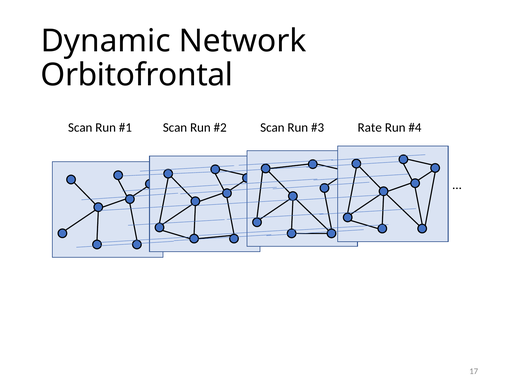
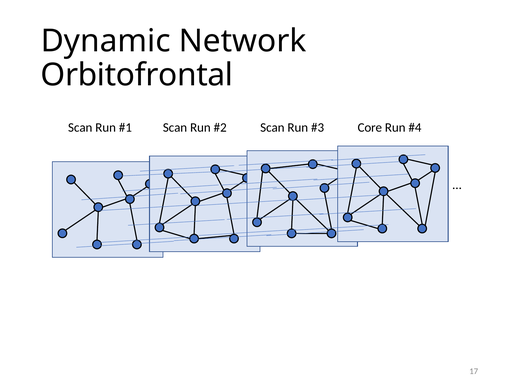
Rate: Rate -> Core (370, 128)
